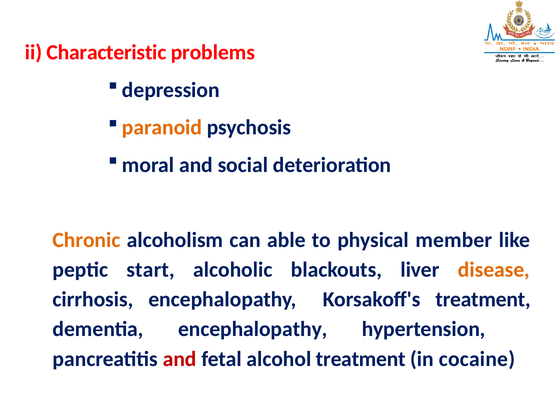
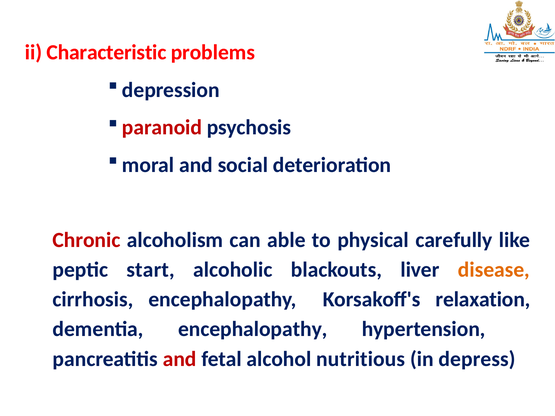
paranoid colour: orange -> red (162, 128)
Chronic colour: orange -> red (86, 240)
member: member -> carefully (454, 240)
Korsakoff's treatment: treatment -> relaxation (483, 300)
alcohol treatment: treatment -> nutritious (361, 359)
cocaine: cocaine -> depress (477, 359)
